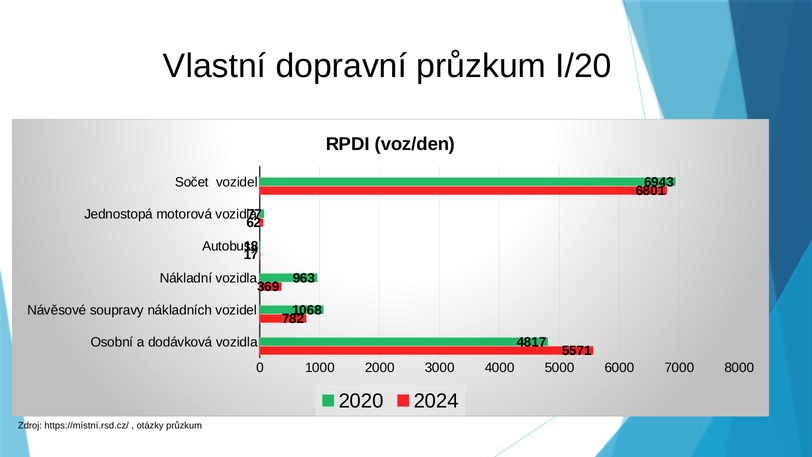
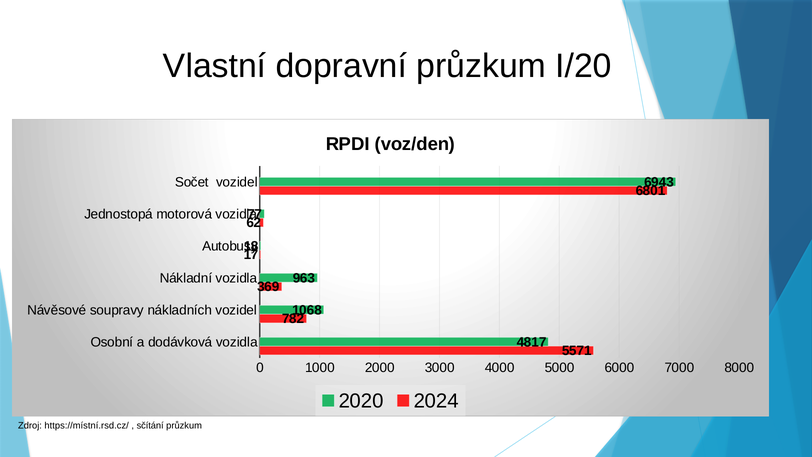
otázky: otázky -> sčítání (150, 425)
